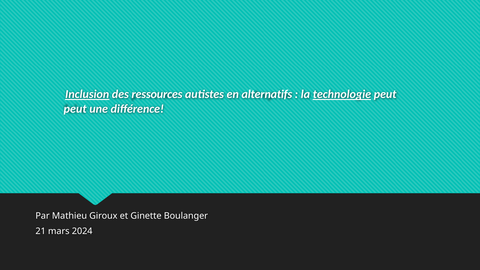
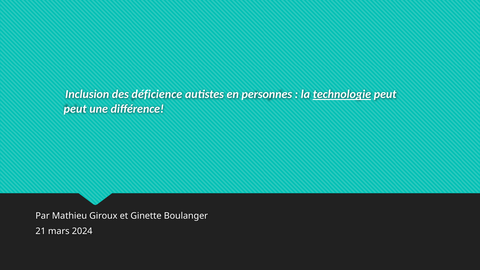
Inclusion underline: present -> none (87, 94)
ressources: ressources -> déficience (157, 94)
alternatifs: alternatifs -> personnes (267, 94)
